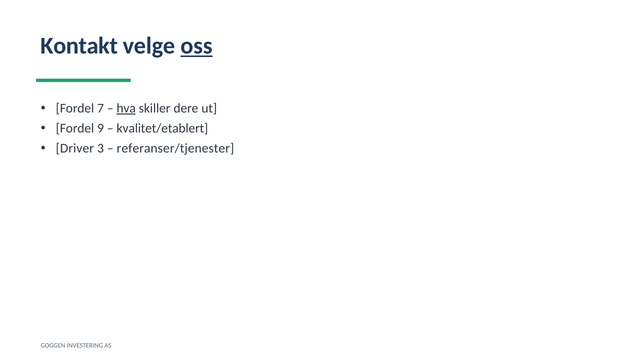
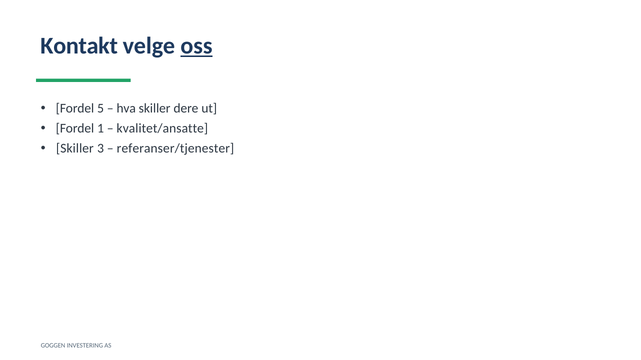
7: 7 -> 5 (101, 109)
hva underline: present -> none (126, 109)
9: 9 -> 1 (101, 129)
kvalitet/etablert: kvalitet/etablert -> kvalitet/ansatte (162, 129)
Driver: Driver -> Skiller (75, 149)
